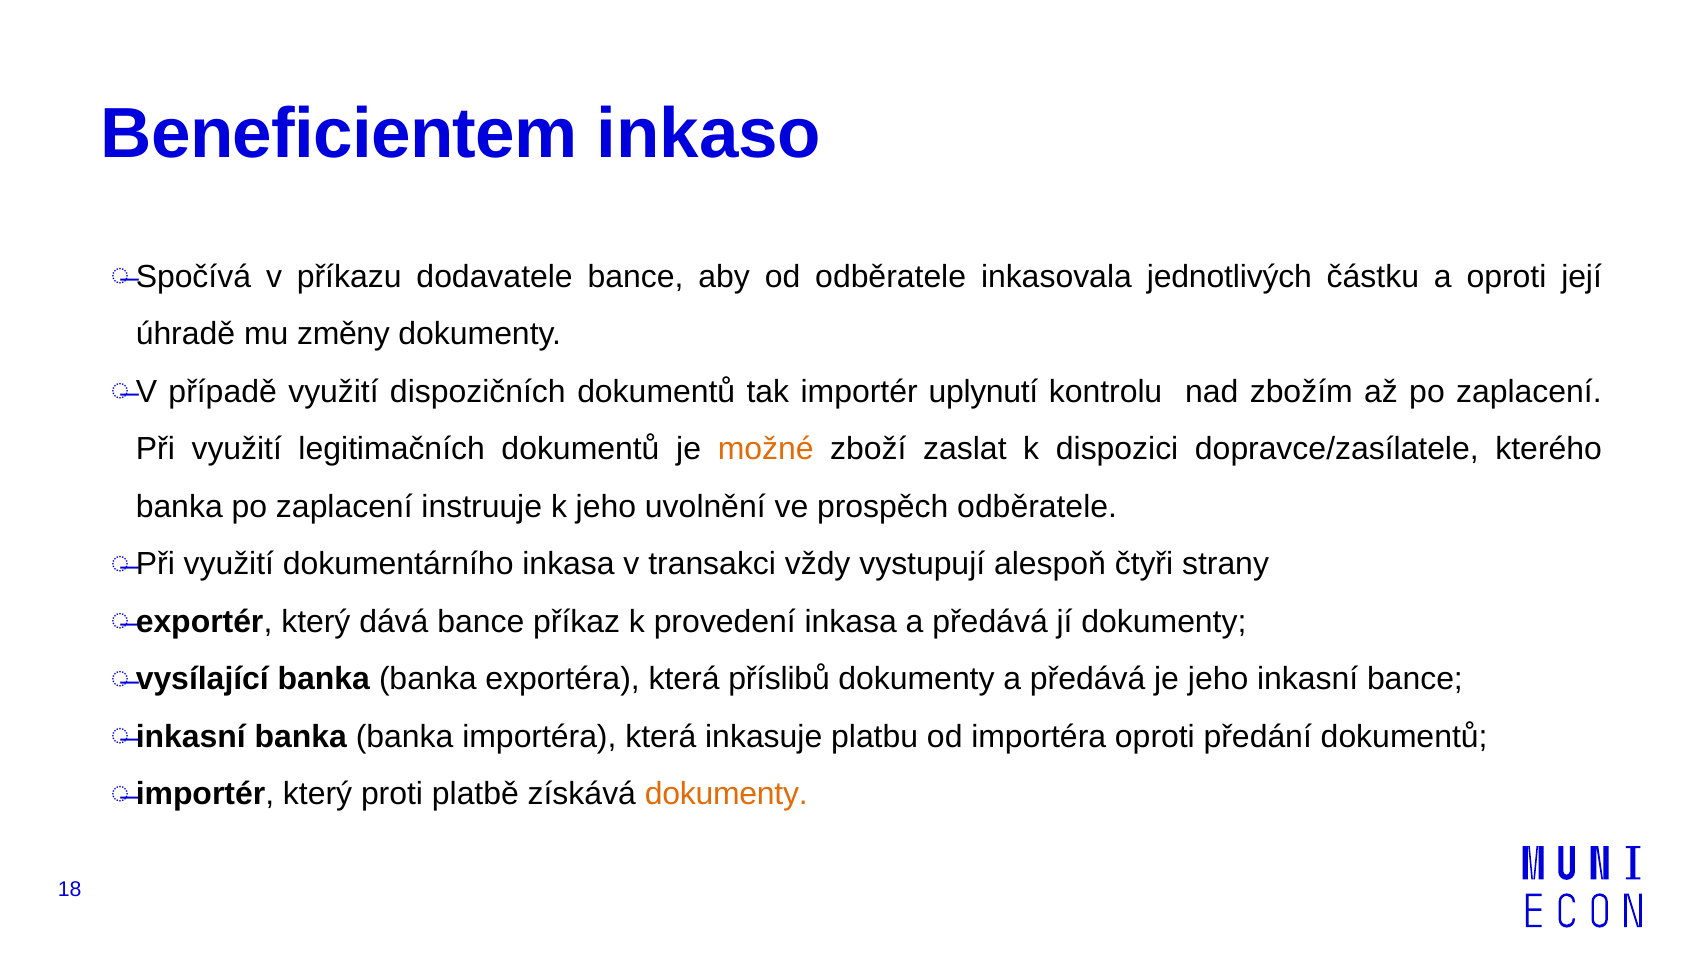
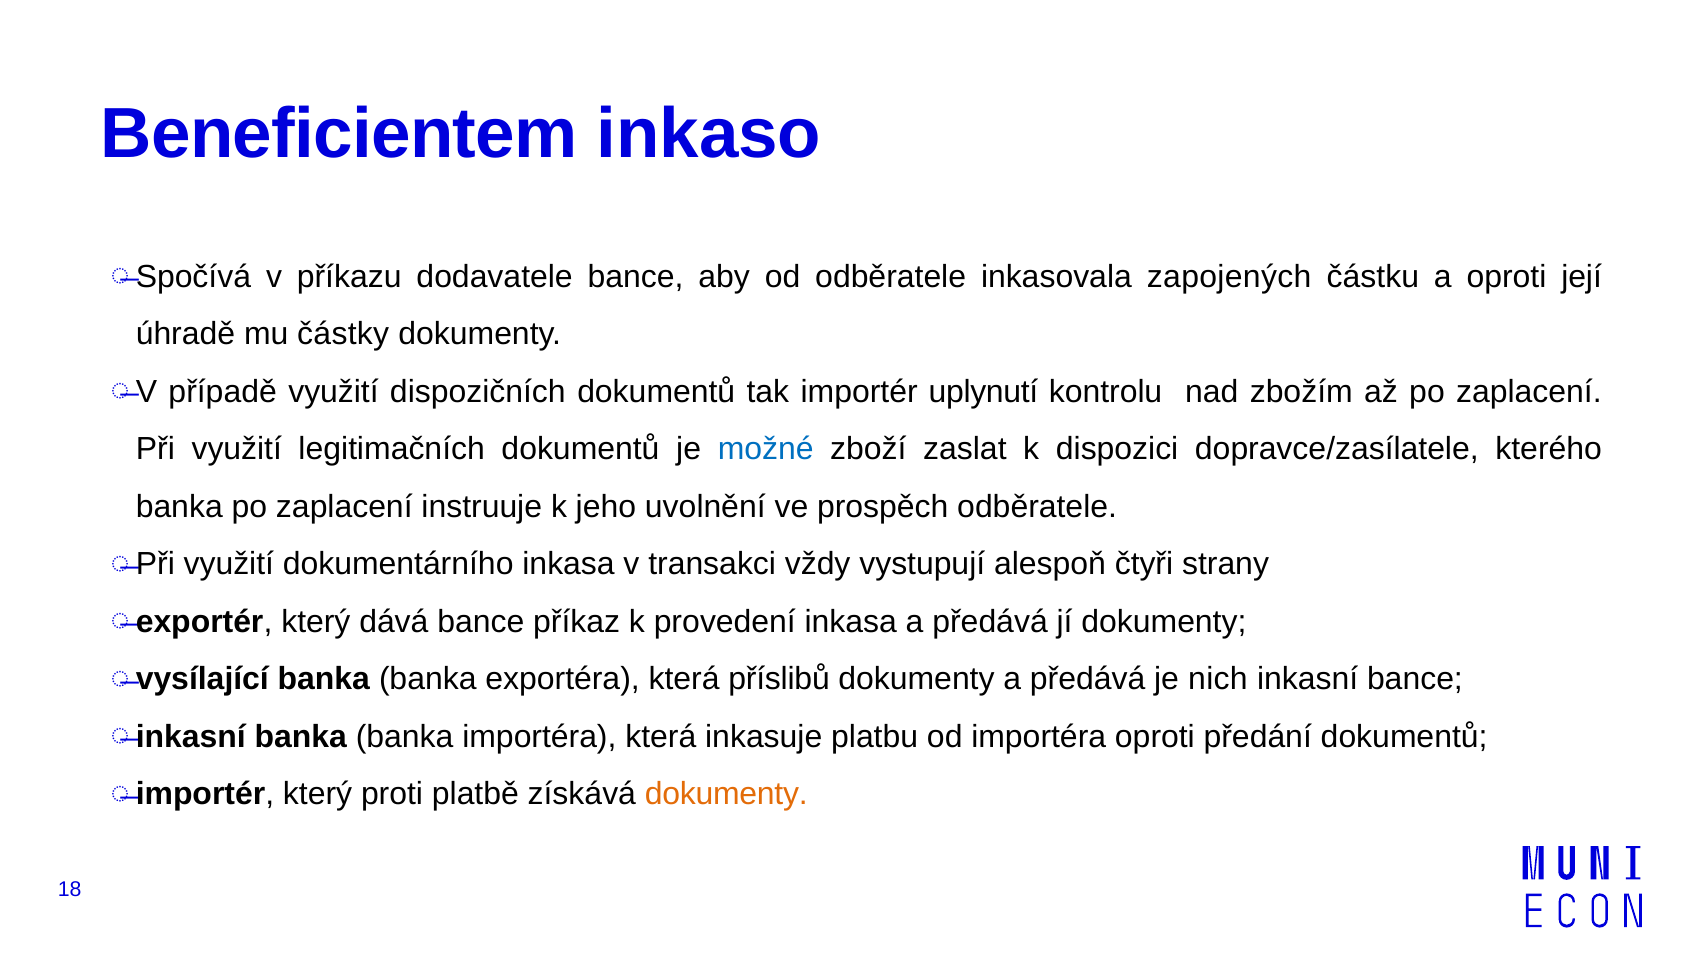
jednotlivých: jednotlivých -> zapojených (1229, 277)
změny: změny -> částky (343, 335)
možné colour: orange -> blue (766, 450)
je jeho: jeho -> nich (1218, 680)
